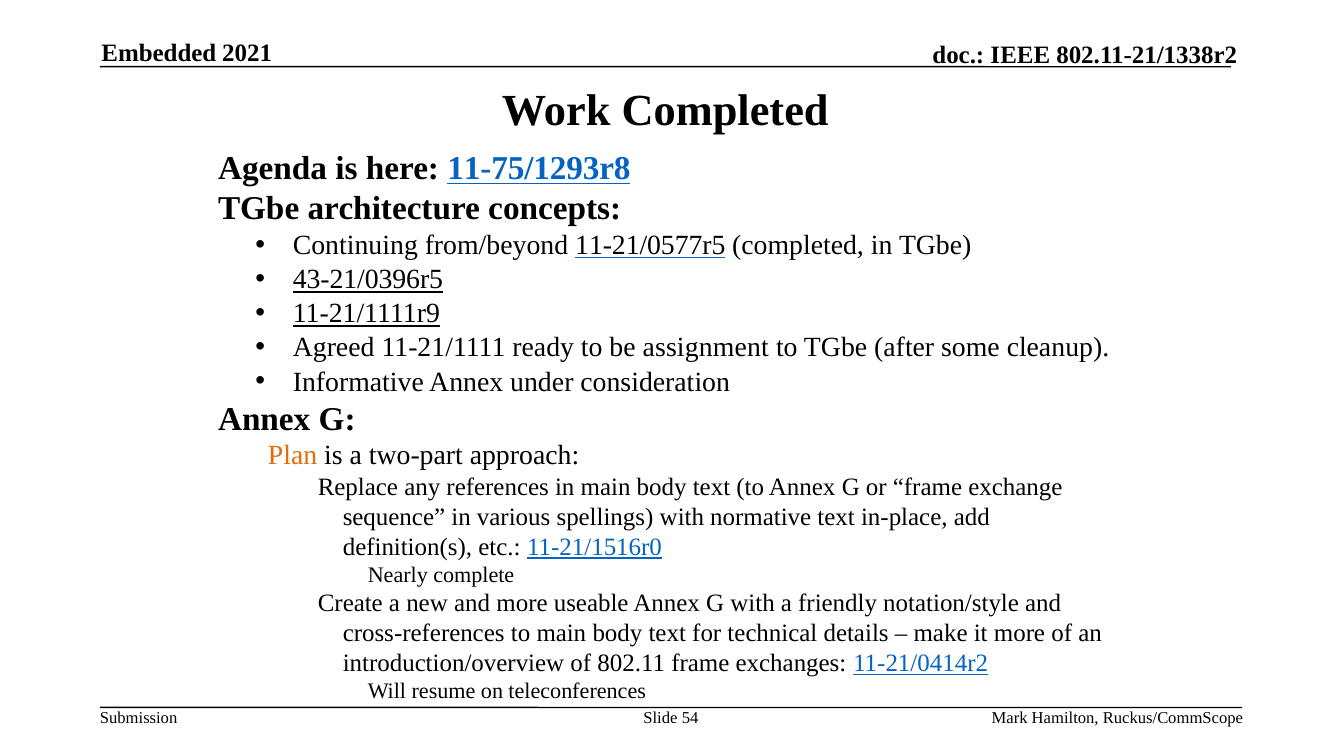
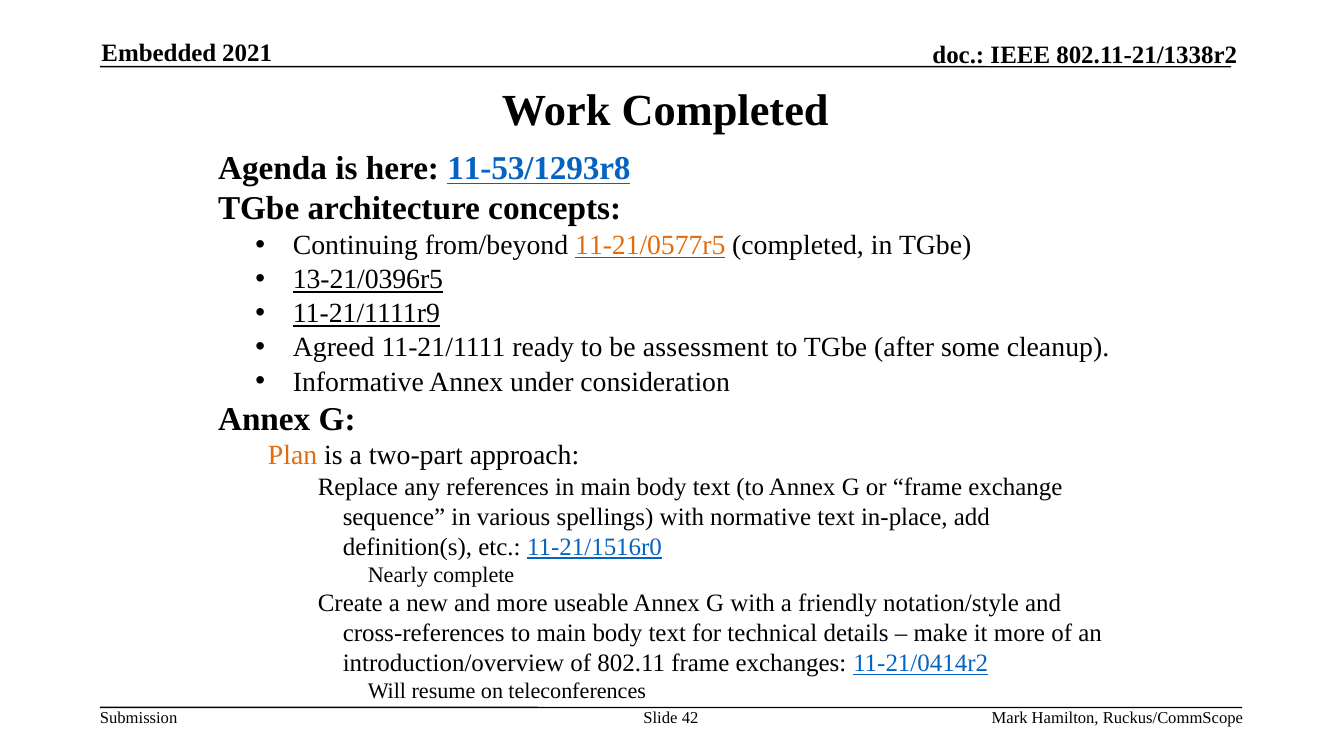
11-75/1293r8: 11-75/1293r8 -> 11-53/1293r8 (539, 169)
11-21/0577r5 colour: black -> orange (650, 245)
43-21/0396r5: 43-21/0396r5 -> 13-21/0396r5 (368, 279)
assignment: assignment -> assessment (706, 348)
54: 54 -> 42 (690, 718)
